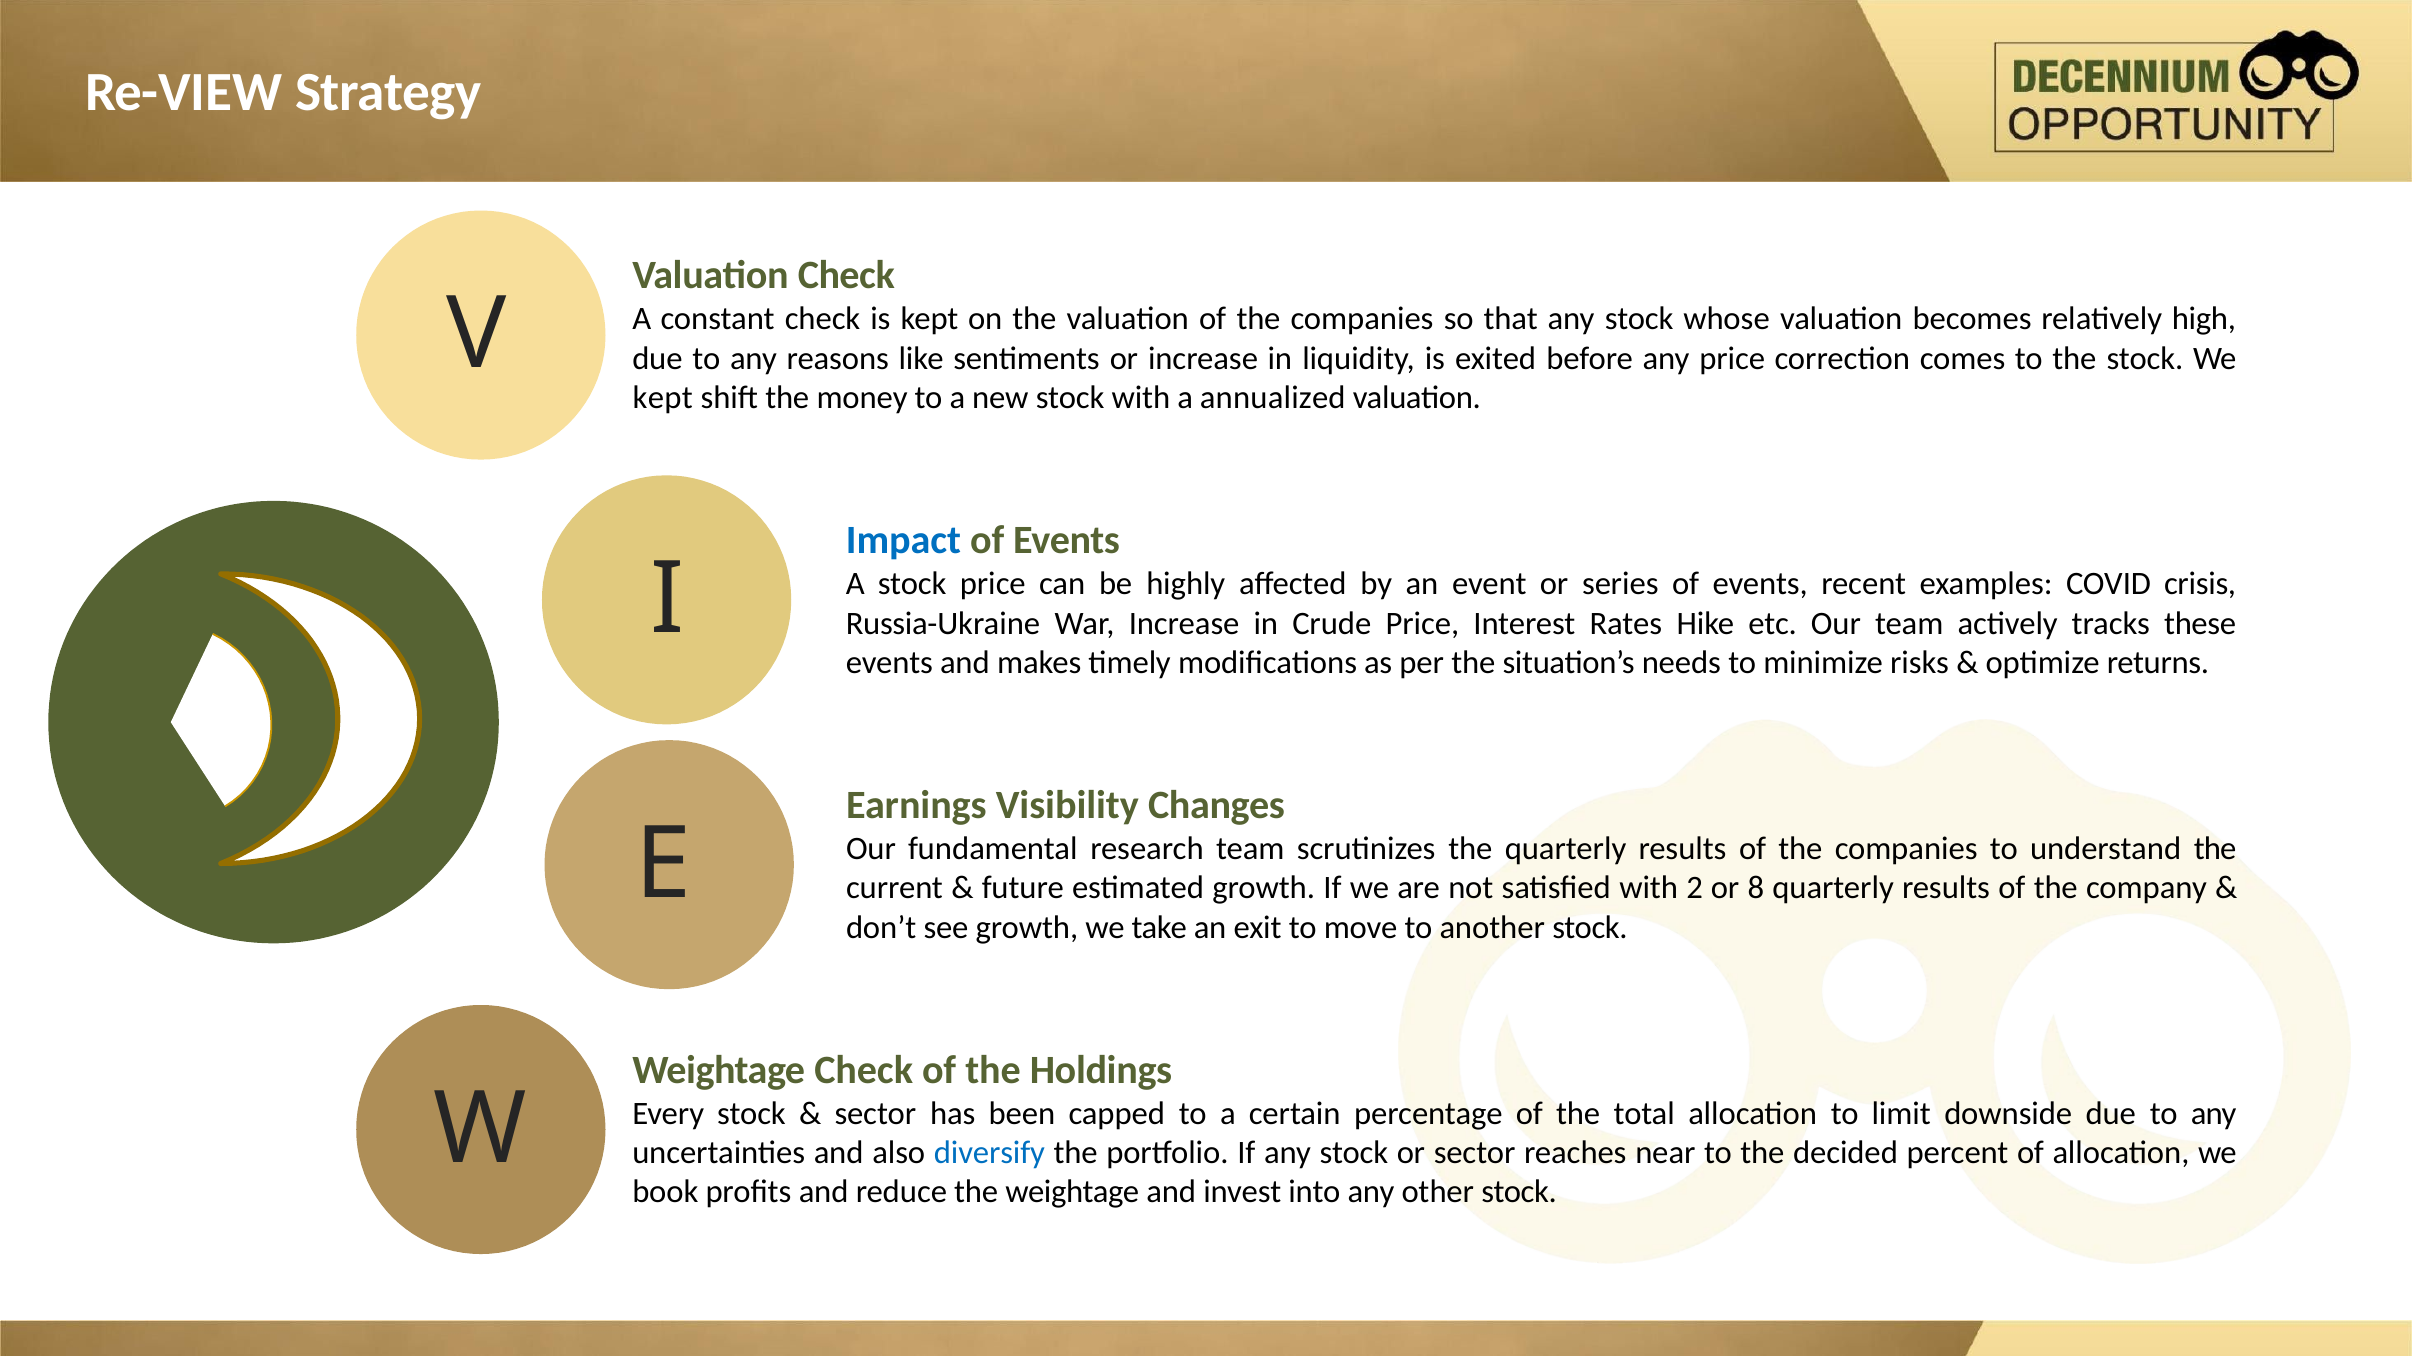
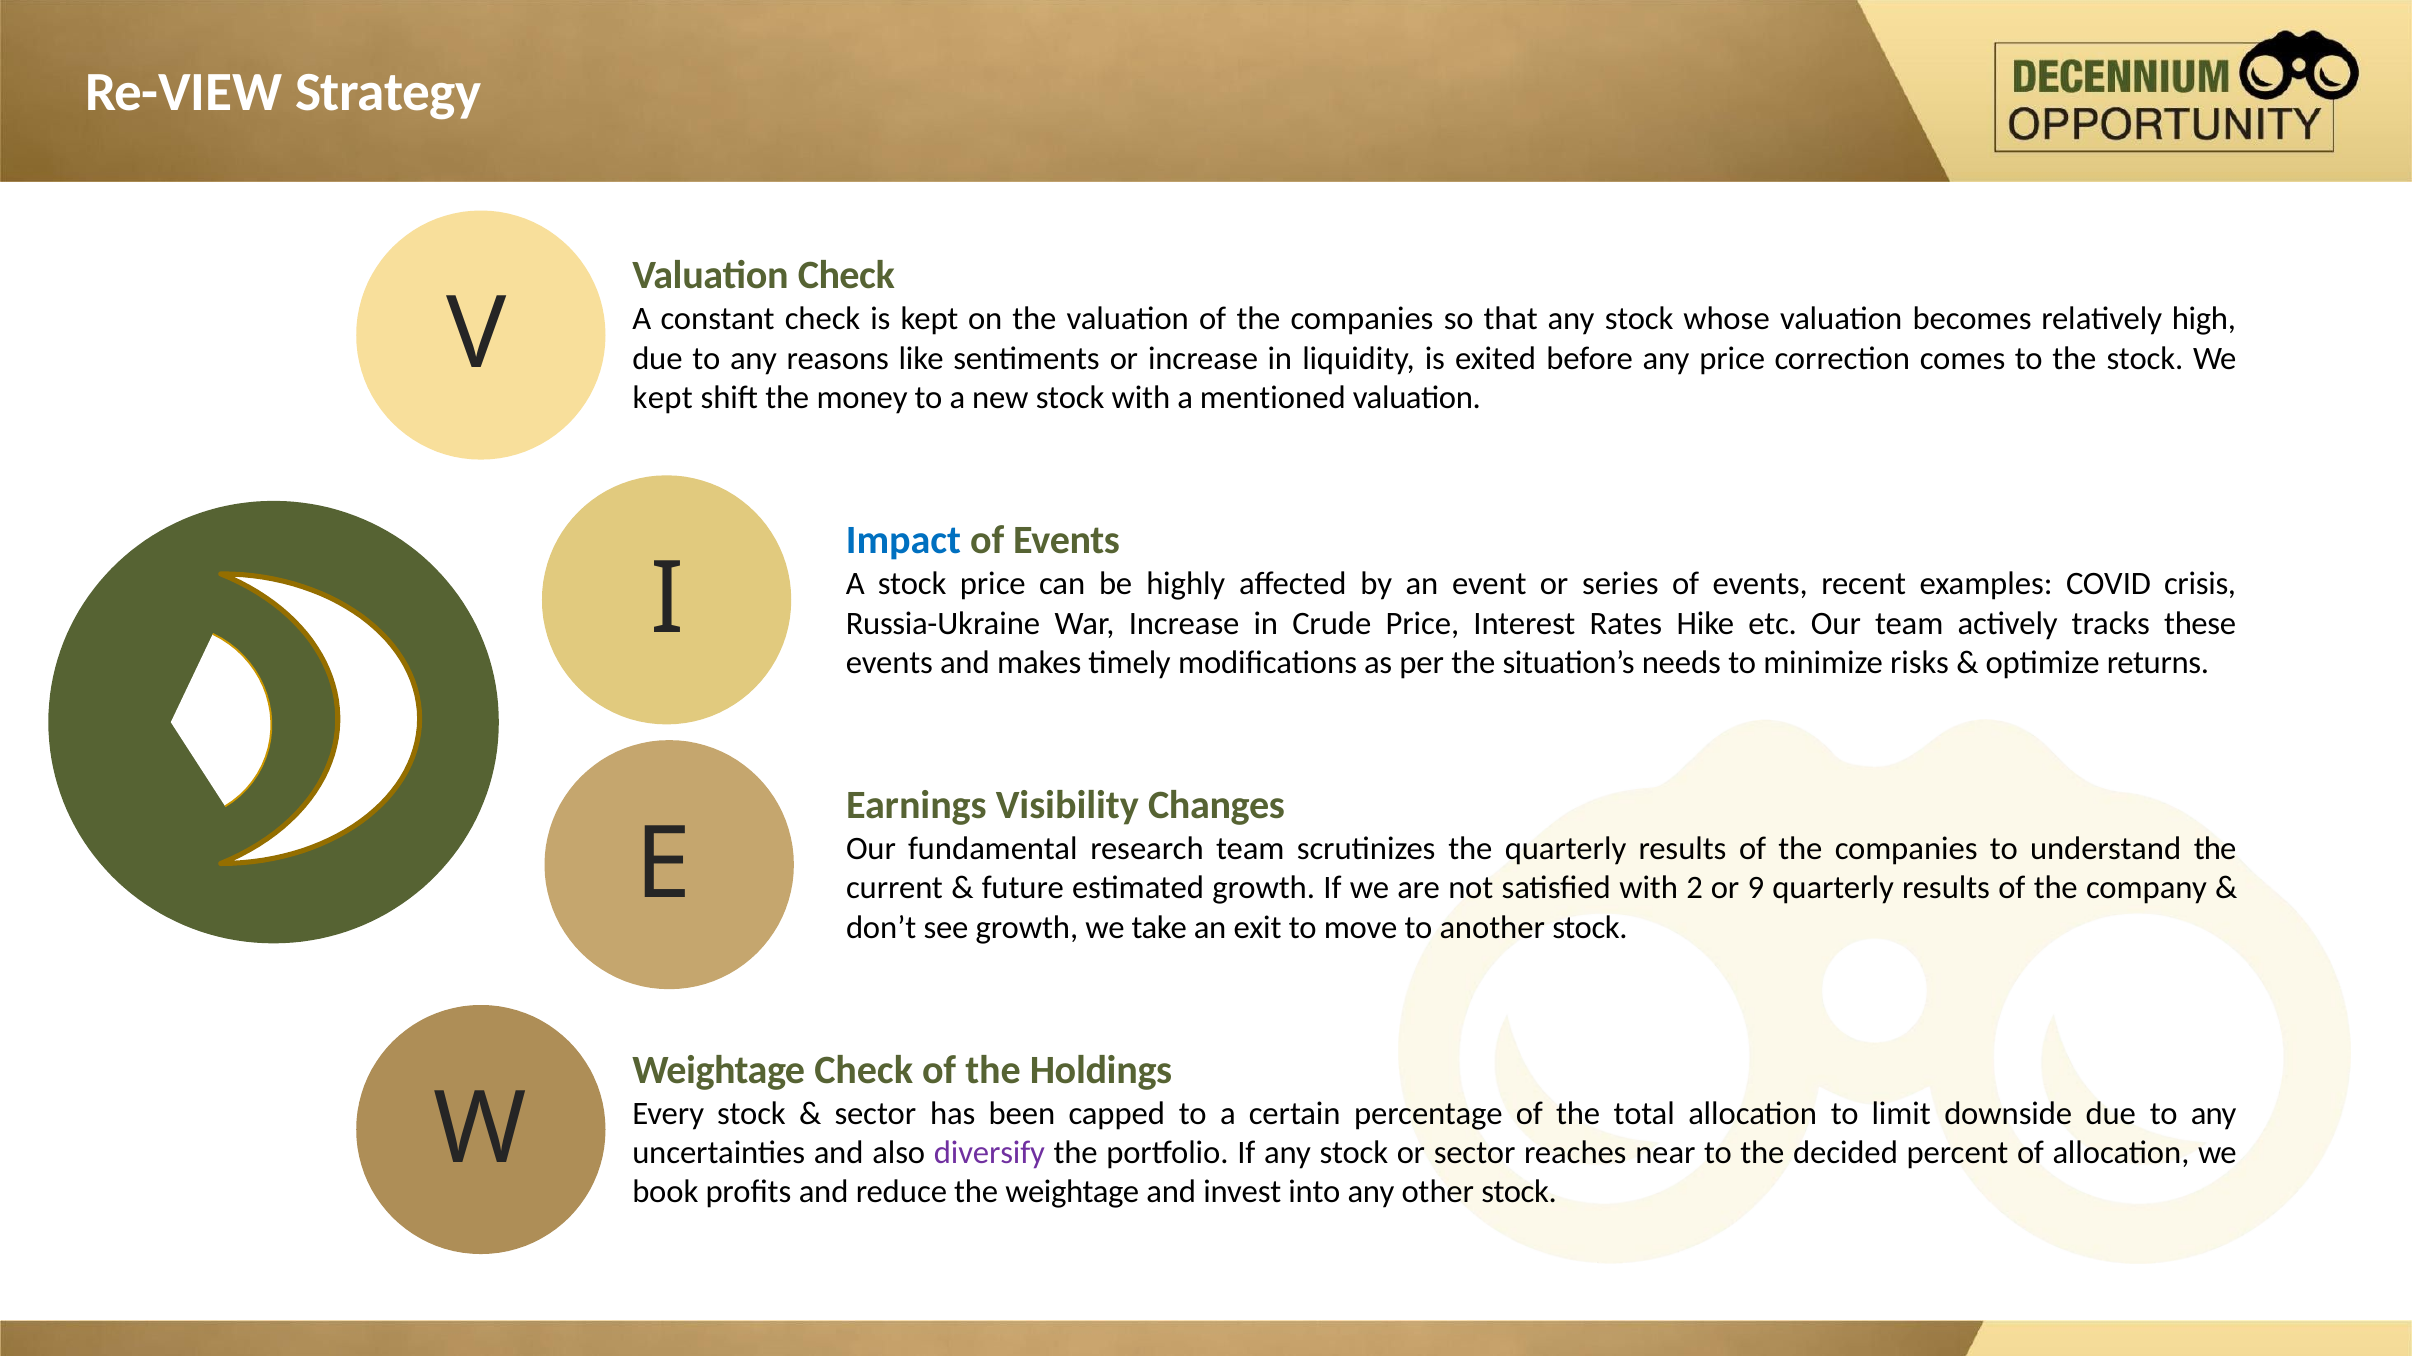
annualized: annualized -> mentioned (1273, 398)
8: 8 -> 9 (1756, 889)
diversify colour: blue -> purple (989, 1154)
